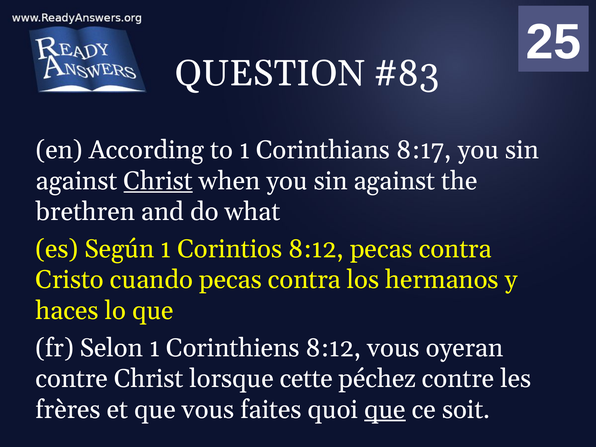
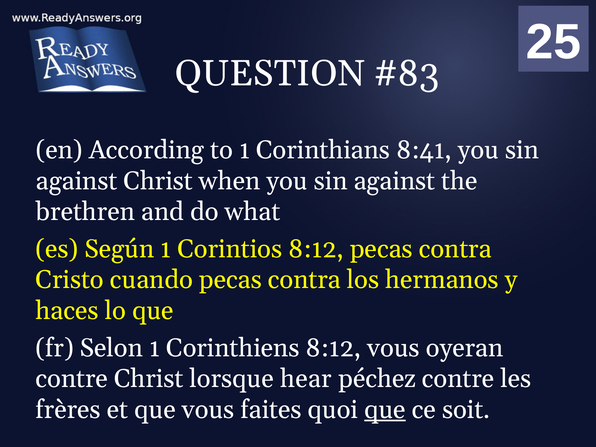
8:17: 8:17 -> 8:41 (424, 150)
Christ underline: present -> none (158, 181)
cette: cette -> hear (306, 379)
